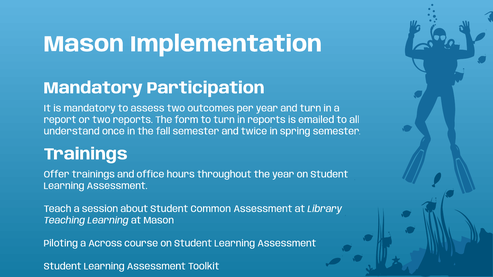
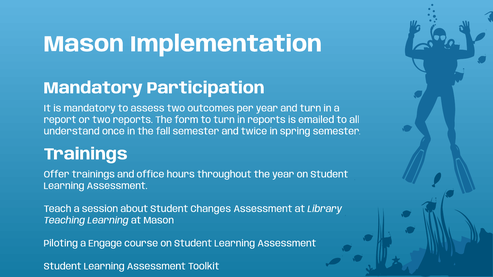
Common: Common -> Changes (211, 209)
Across: Across -> Engage (105, 244)
